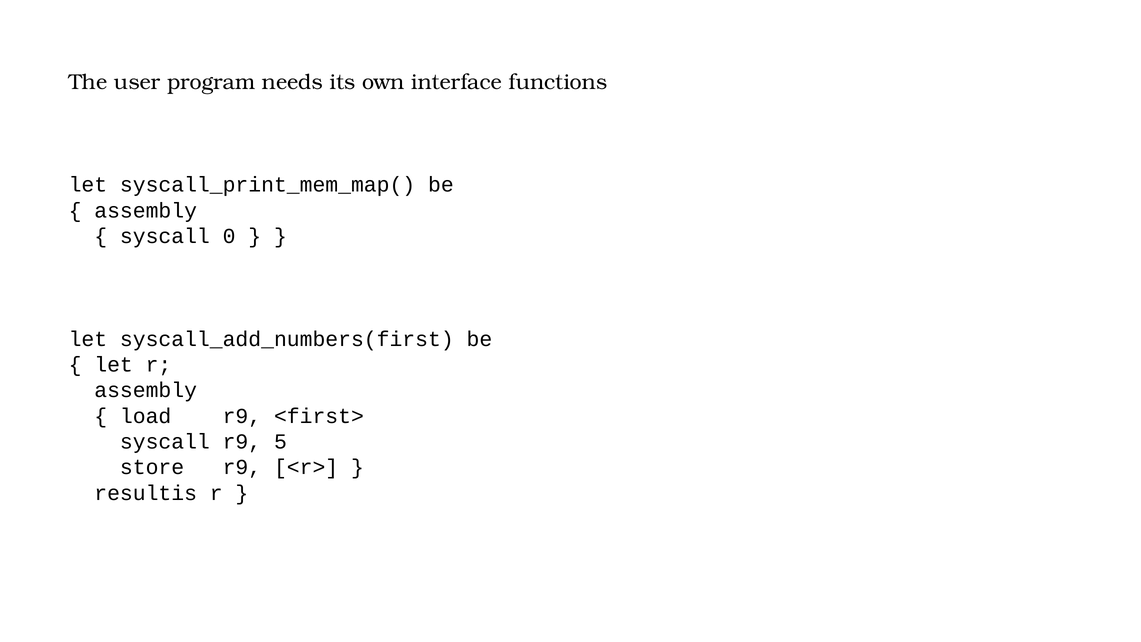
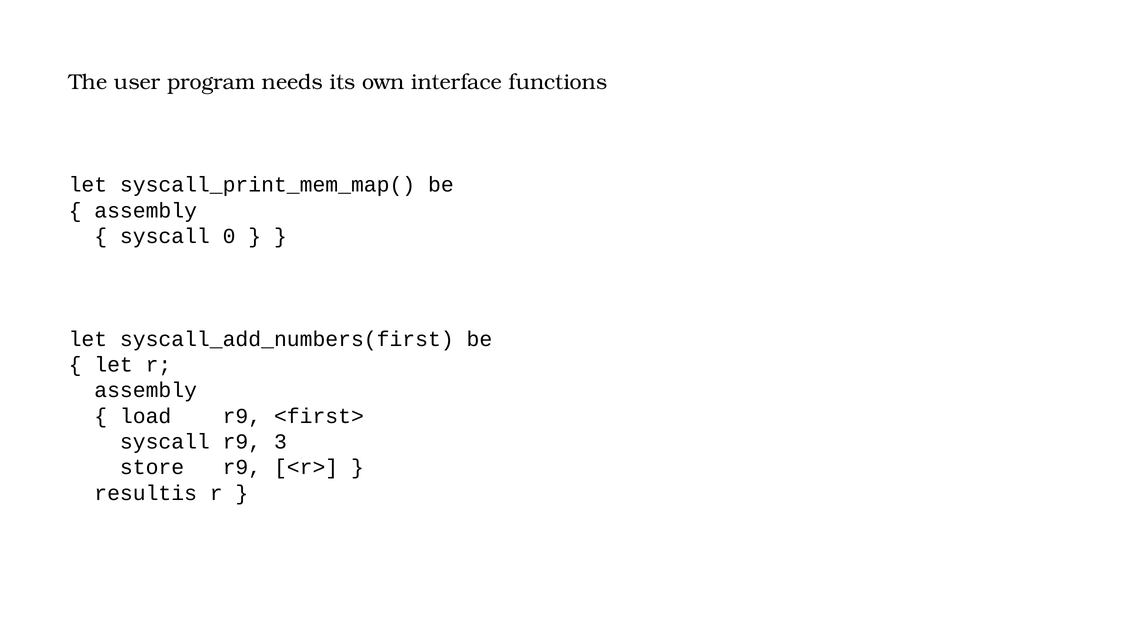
5: 5 -> 3 (280, 442)
